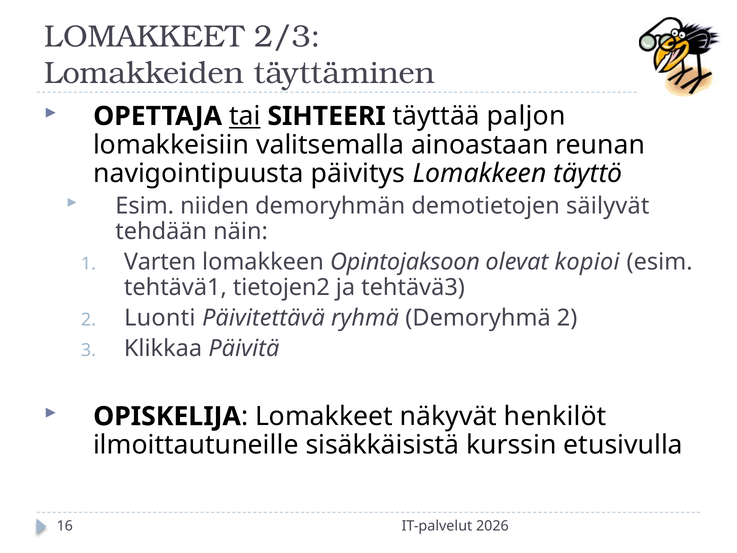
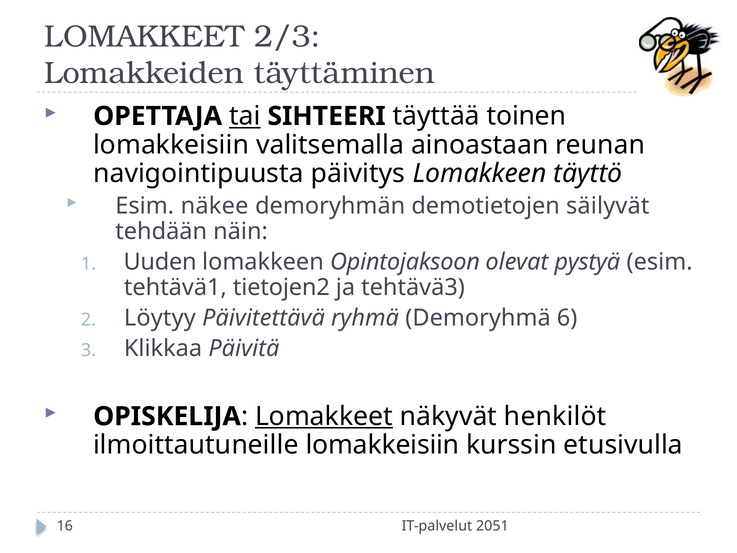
paljon: paljon -> toinen (526, 116)
niiden: niiden -> näkee (215, 206)
Varten: Varten -> Uuden (160, 262)
kopioi: kopioi -> pystyä (587, 262)
Luonti: Luonti -> Löytyy (160, 318)
Demoryhmä 2: 2 -> 6 (567, 318)
Lomakkeet underline: none -> present (324, 416)
ilmoittautuneille sisäkkäisistä: sisäkkäisistä -> lomakkeisiin (382, 445)
2026: 2026 -> 2051 (492, 526)
